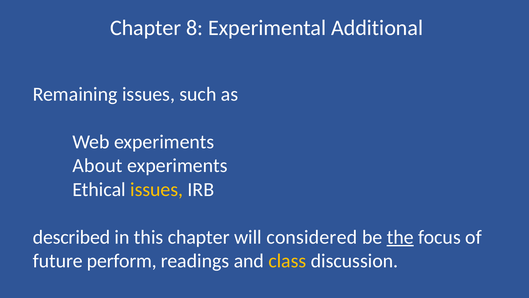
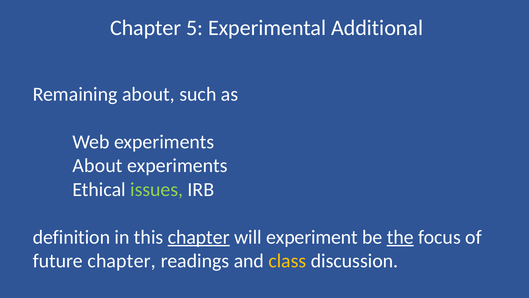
8: 8 -> 5 (195, 28)
Remaining issues: issues -> about (148, 94)
issues colour: yellow -> light green (157, 189)
described: described -> definition (71, 237)
chapter underline: none -> present (199, 237)
considered: considered -> experiment (312, 237)
future perform: perform -> chapter (122, 261)
